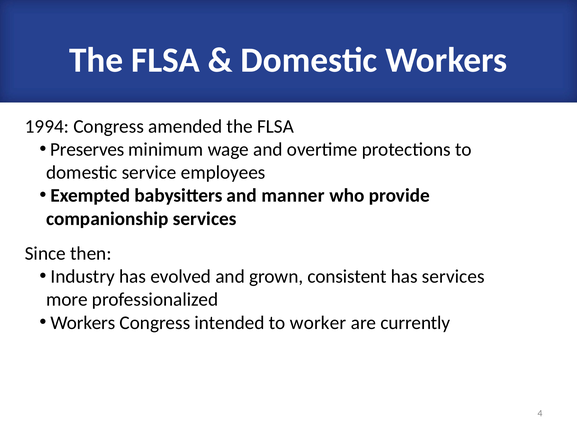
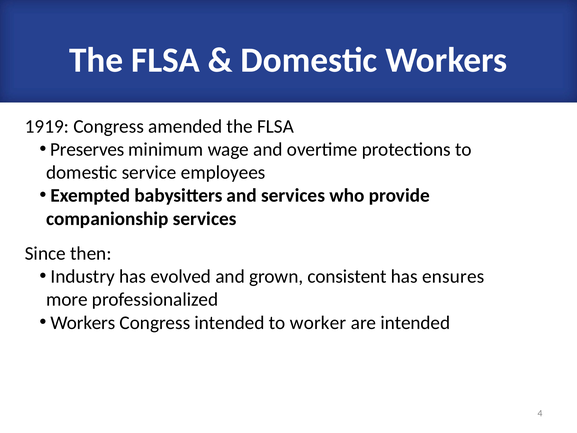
1994: 1994 -> 1919 (47, 126)
and manner: manner -> services (293, 196)
has services: services -> ensures (453, 276)
are currently: currently -> intended (415, 322)
